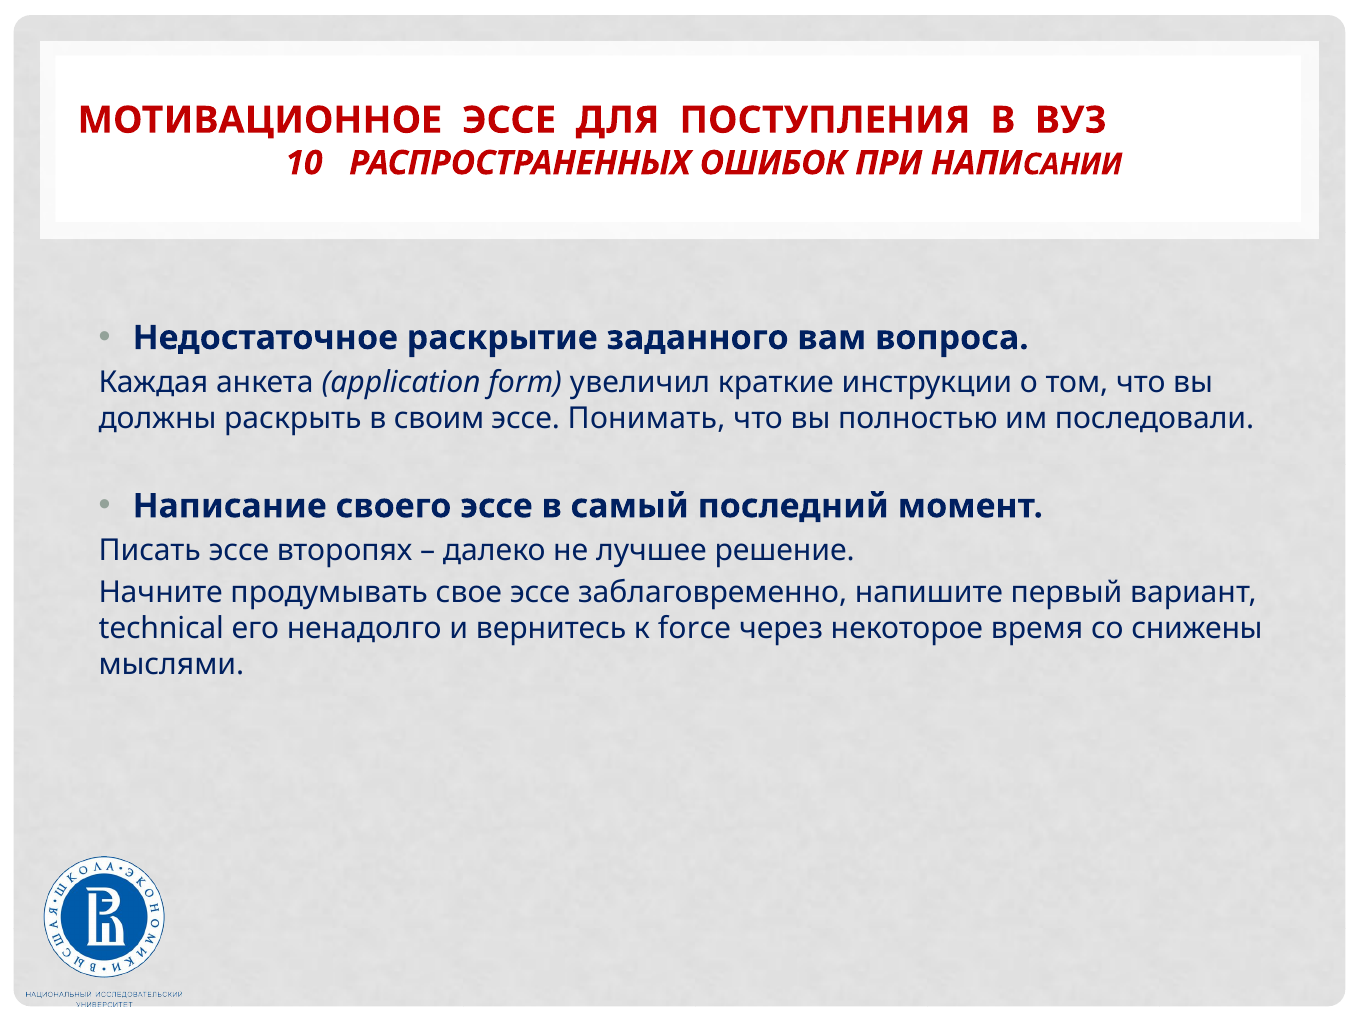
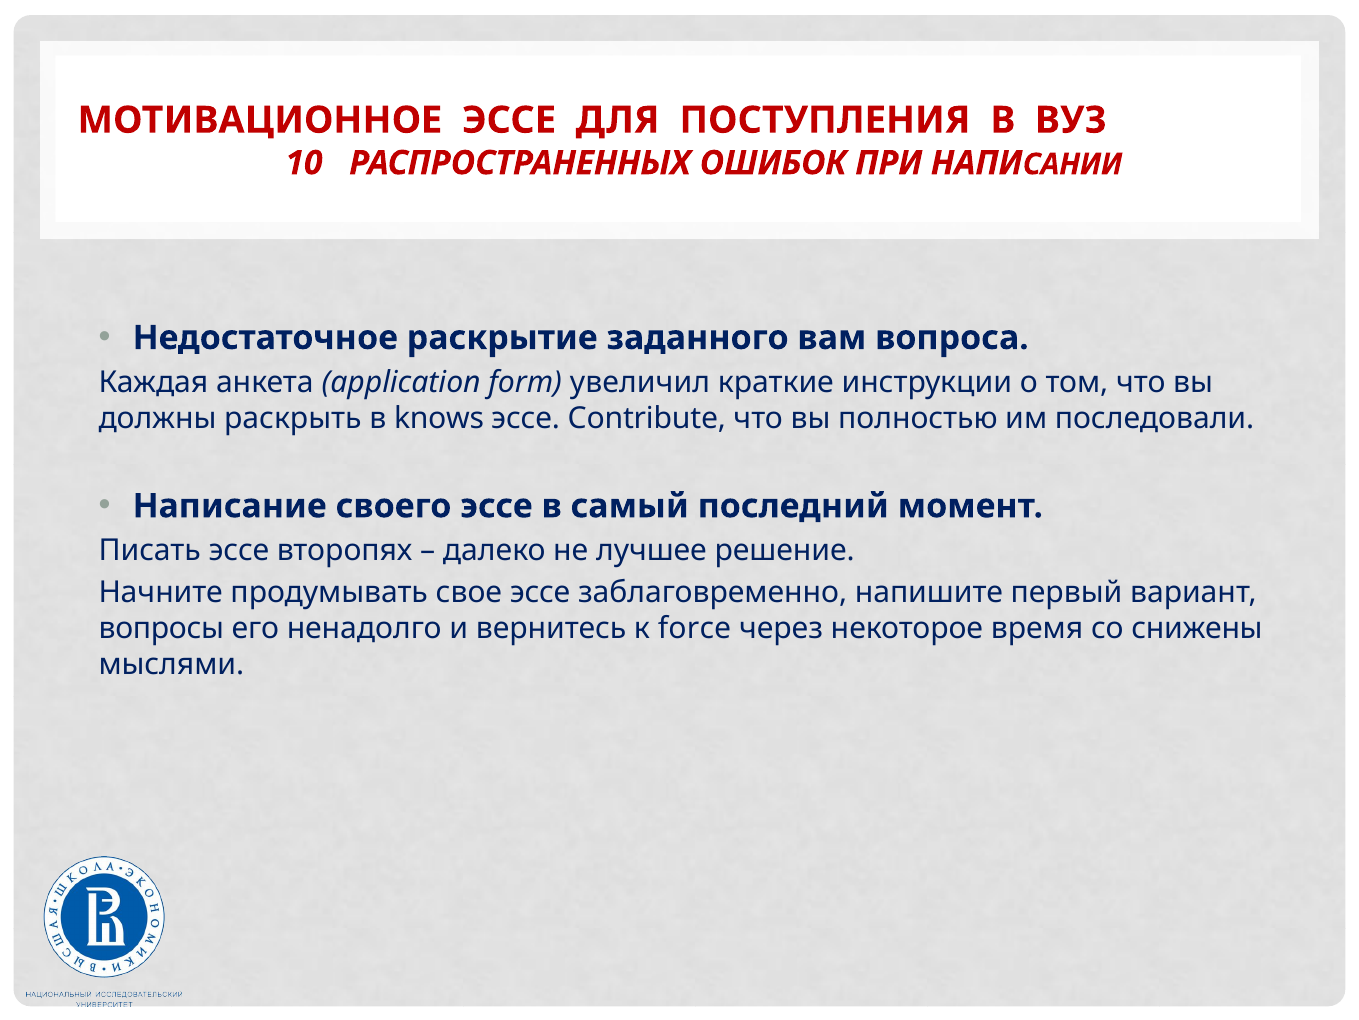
своим: своим -> knows (439, 418)
Понимать: Понимать -> Contribute (647, 418)
technical: technical -> вопросы (161, 628)
